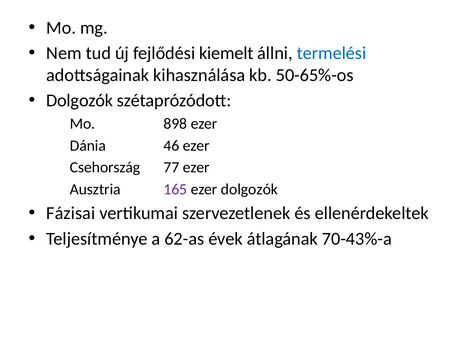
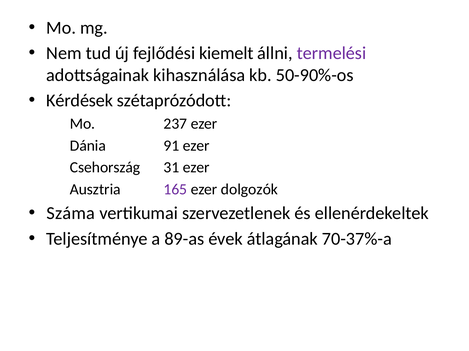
termelési colour: blue -> purple (331, 53)
50-65%-os: 50-65%-os -> 50-90%-os (315, 75)
Dolgozók: Dolgozók -> Kérdések (80, 101)
898: 898 -> 237 (175, 124)
46: 46 -> 91 (171, 146)
77: 77 -> 31 (171, 168)
Fázisai: Fázisai -> Száma (71, 214)
62-as: 62-as -> 89-as (184, 239)
70-43%-a: 70-43%-a -> 70-37%-a (357, 239)
